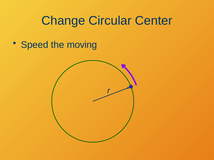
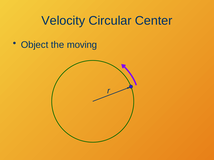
Change: Change -> Velocity (63, 21)
Speed: Speed -> Object (35, 45)
